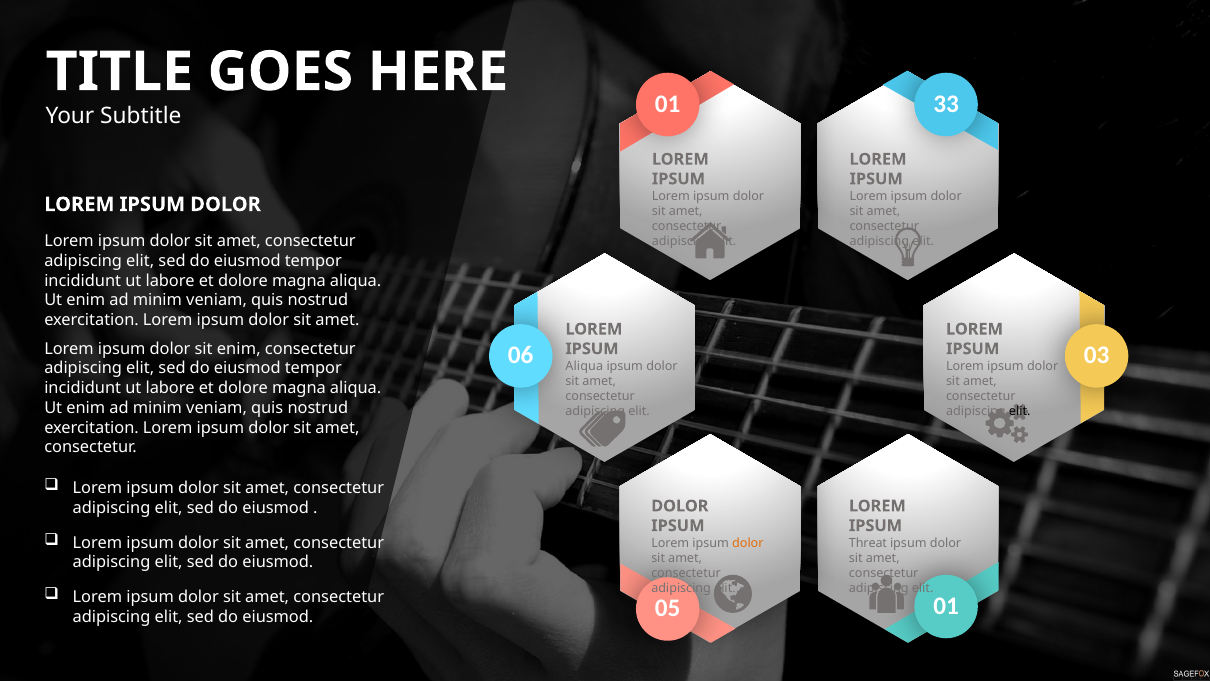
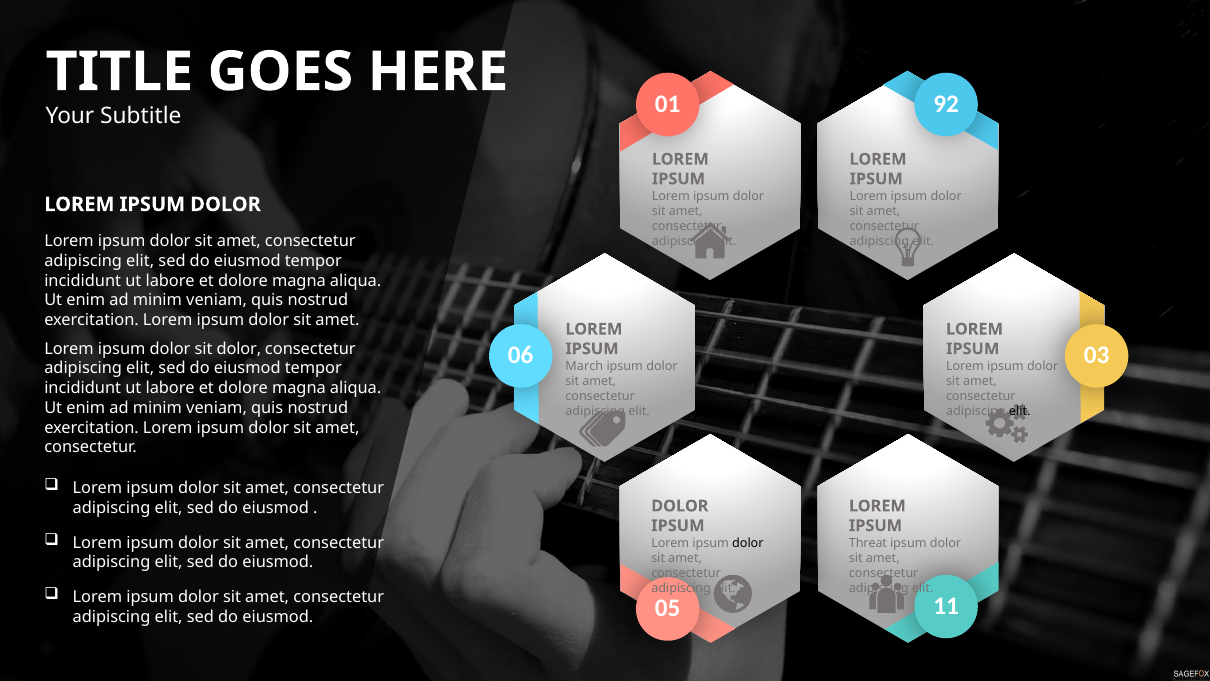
33: 33 -> 92 (946, 104)
sit enim: enim -> dolor (239, 349)
Aliqua: Aliqua -> March (584, 366)
dolor colour: orange -> black (748, 543)
05 01: 01 -> 11 (946, 606)
